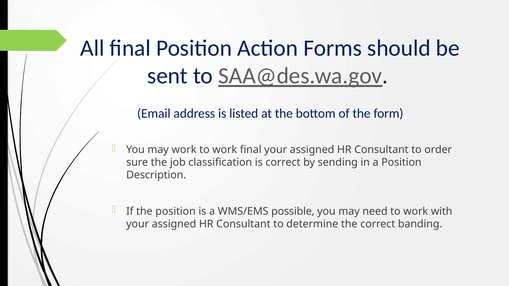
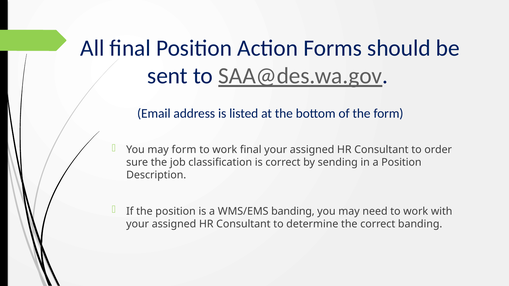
may work: work -> form (184, 150)
WMS/EMS possible: possible -> banding (293, 211)
